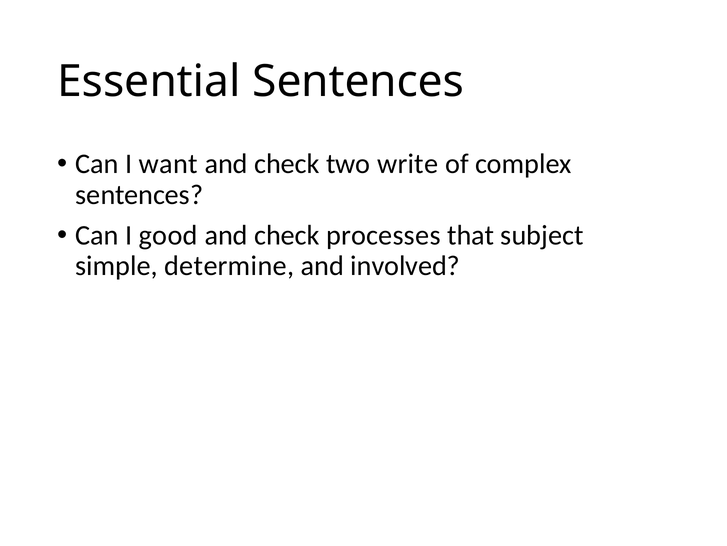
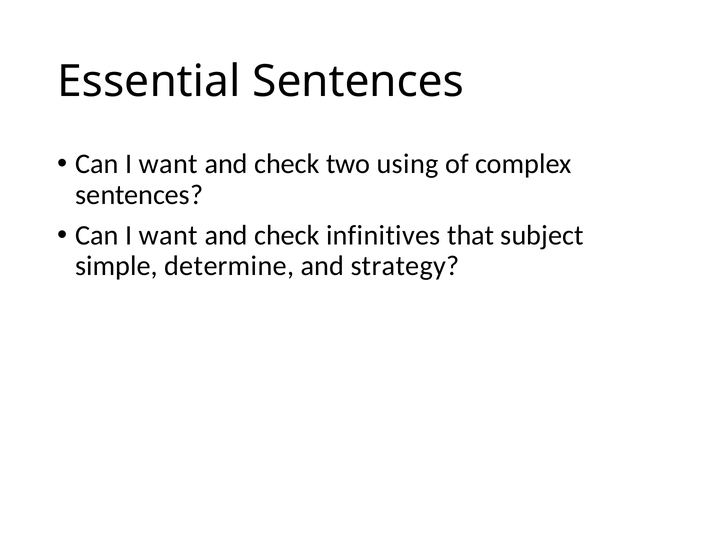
write: write -> using (408, 164)
good: good -> want (168, 235)
processes: processes -> infinitives (383, 235)
involved: involved -> strategy (405, 266)
